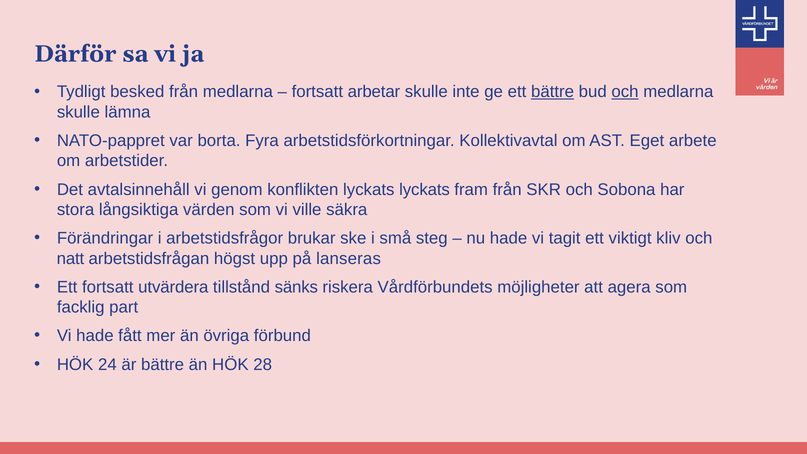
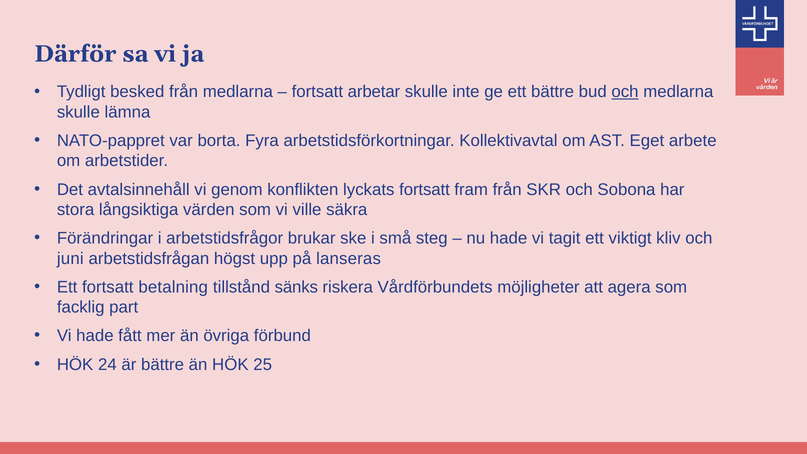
bättre underline: present -> none (553, 92)
lyckats lyckats: lyckats -> fortsatt (425, 189)
natt: natt -> juni (70, 258)
utvärdera: utvärdera -> betalning (173, 287)
28: 28 -> 25 (263, 364)
